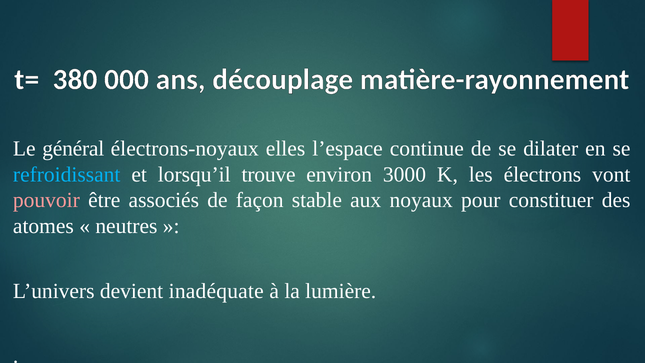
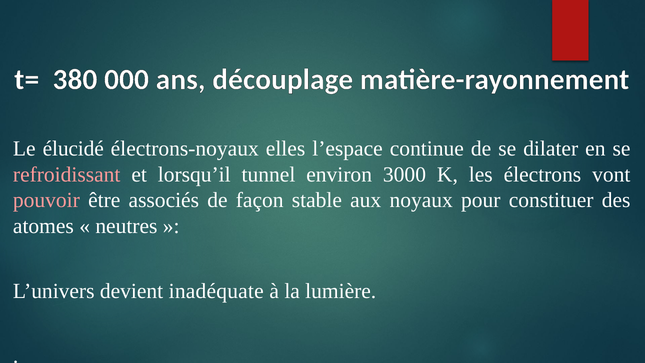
général: général -> élucidé (73, 149)
refroidissant colour: light blue -> pink (67, 174)
trouve: trouve -> tunnel (268, 174)
